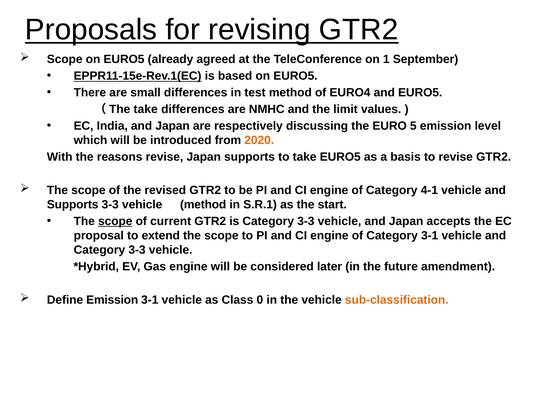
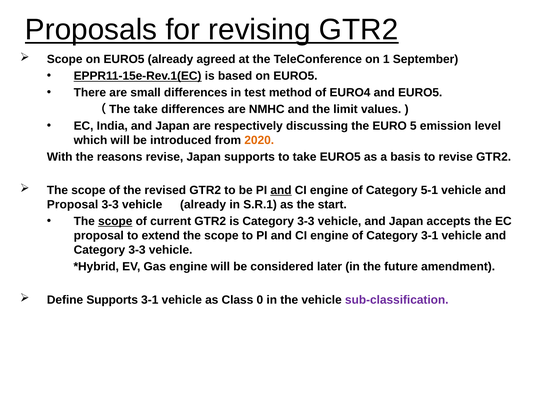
and underline: none -> present (281, 190)
4-1: 4-1 -> 5-1 (429, 190)
Supports: Supports -> Proposal (73, 205)
vehicle method: method -> already (203, 205)
Define Emission: Emission -> Supports (112, 300)
sub-classification colour: orange -> purple (397, 300)
